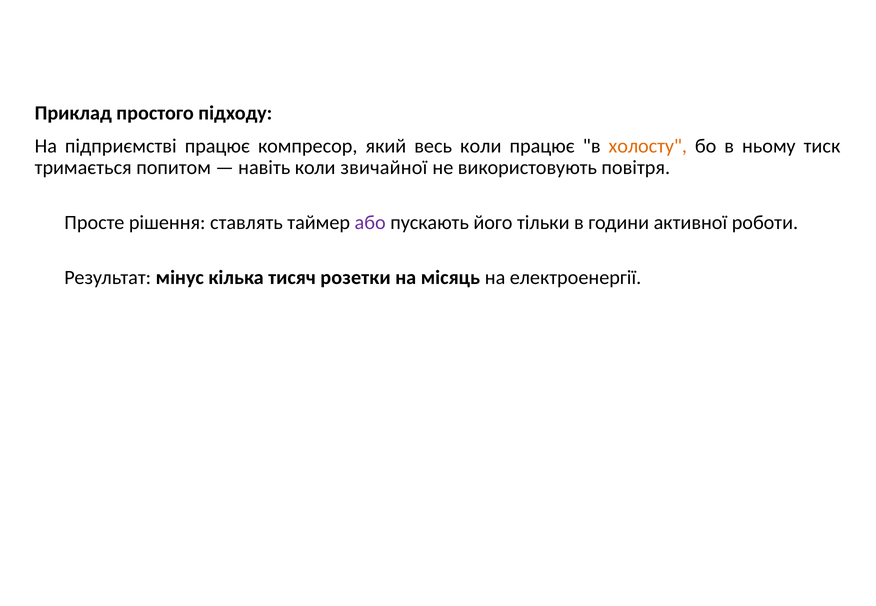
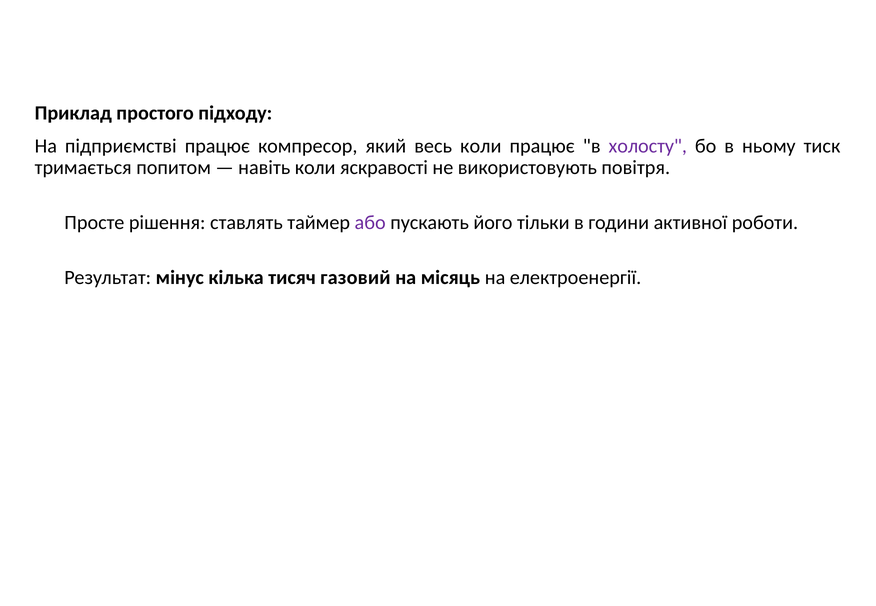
холосту colour: orange -> purple (648, 146)
звичайної: звичайної -> яскравості (384, 168)
розетки: розетки -> газовий (355, 278)
